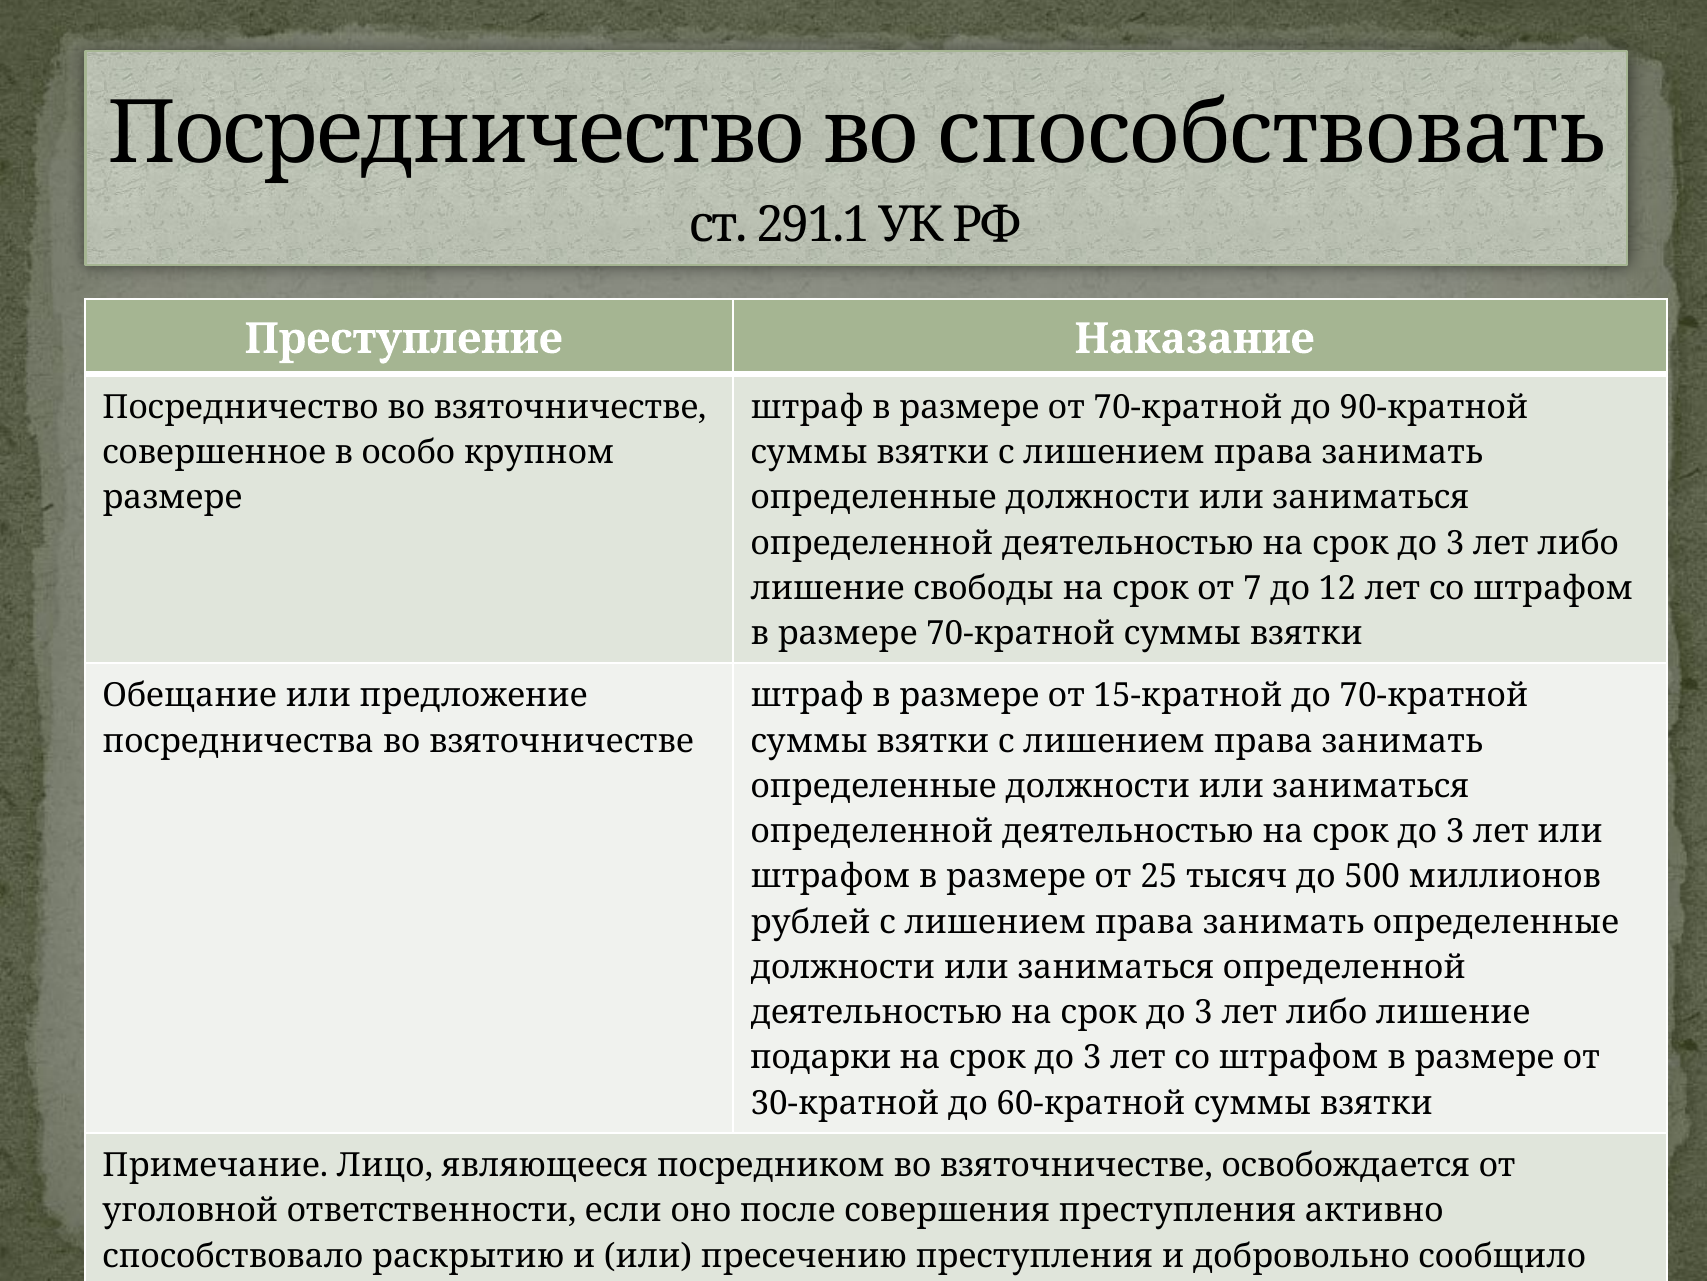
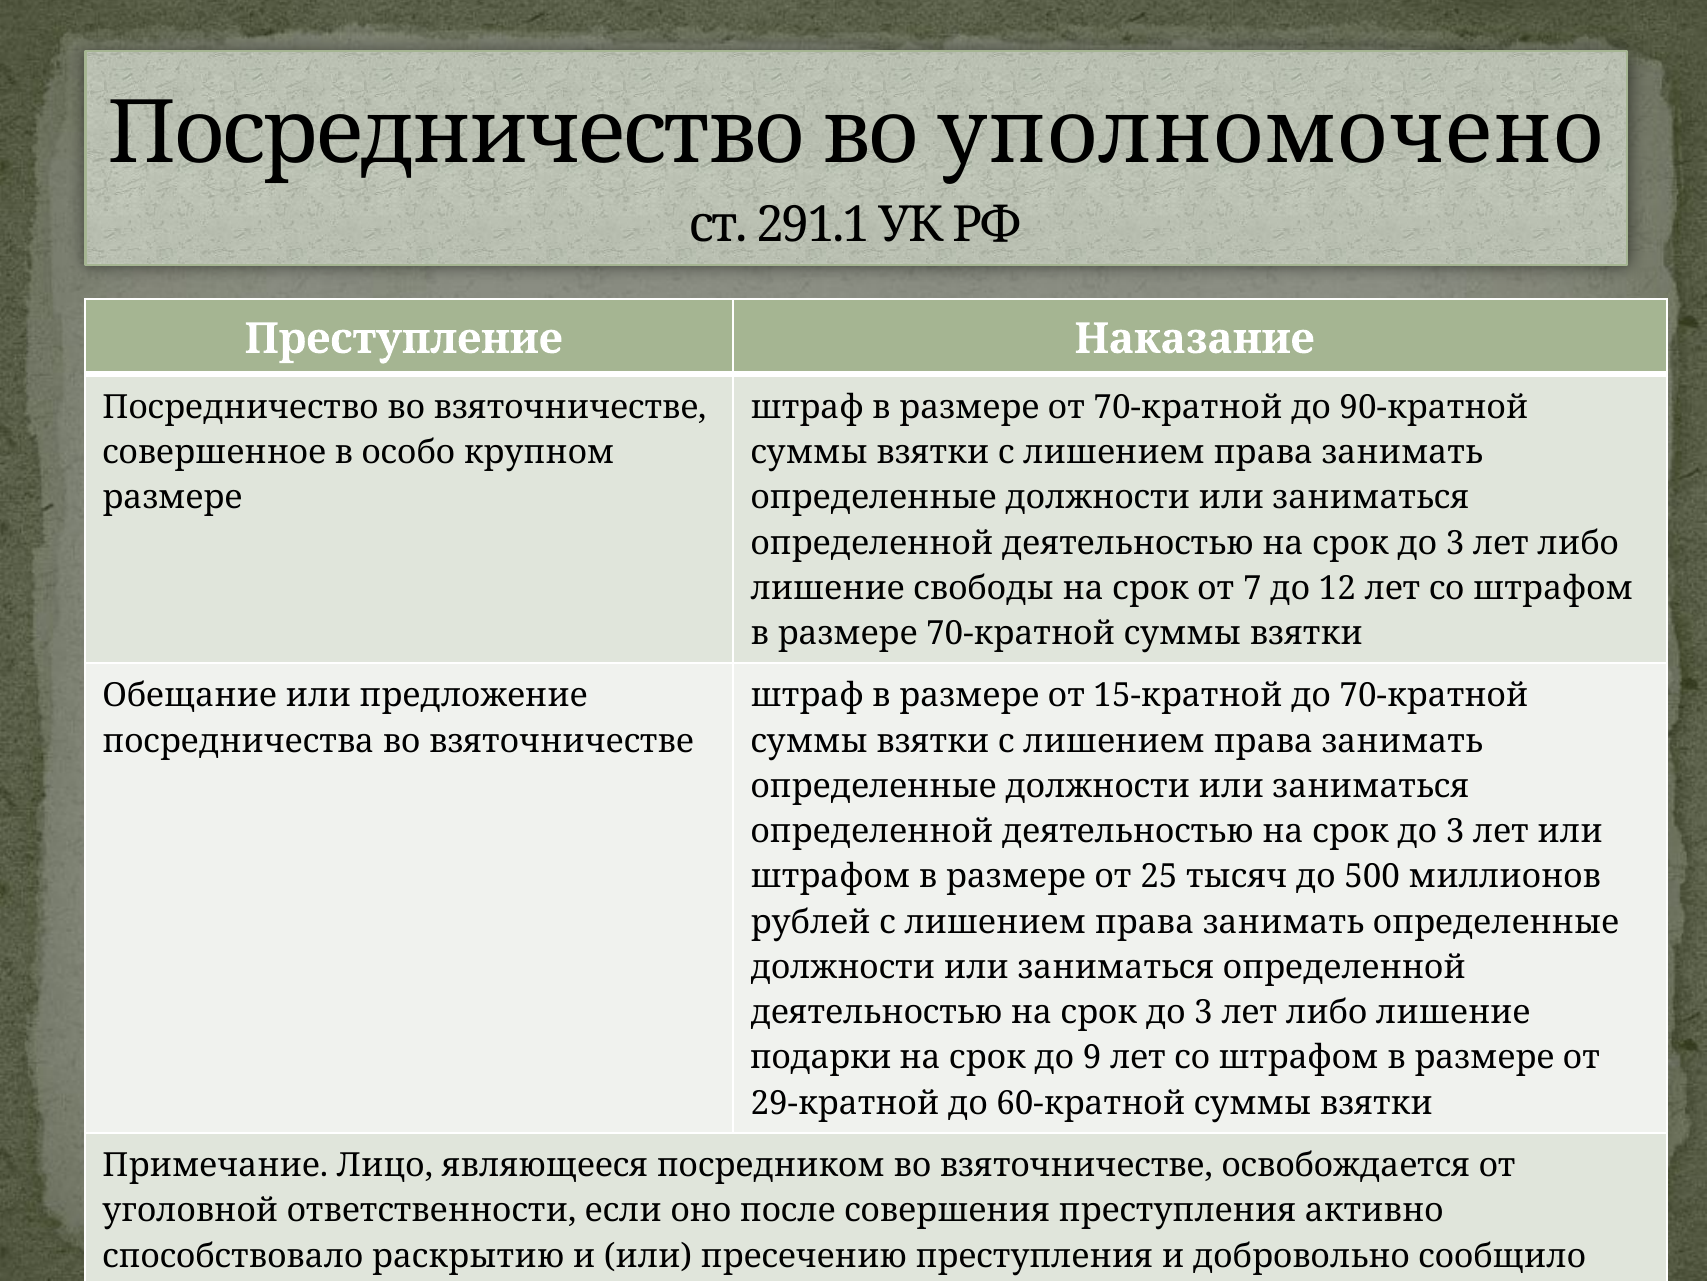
способствовать: способствовать -> уполномочено (1271, 134)
3: 3 -> 9 (1092, 1057)
30-кратной: 30-кратной -> 29-кратной (845, 1103)
